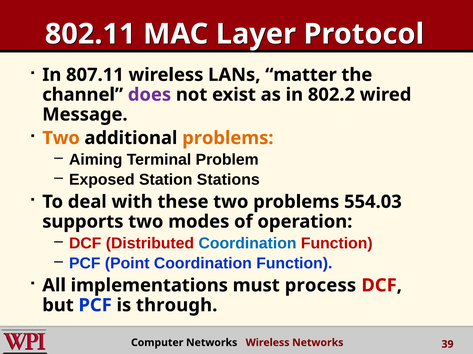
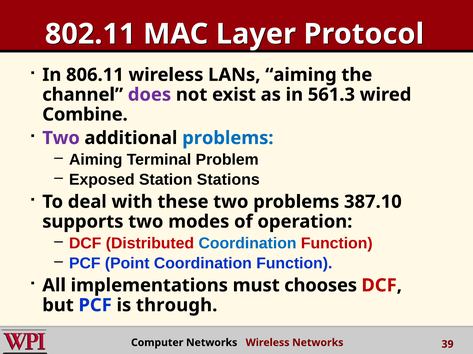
807.11: 807.11 -> 806.11 (95, 75)
LANs matter: matter -> aiming (301, 75)
802.2: 802.2 -> 561.3 (331, 95)
Message: Message -> Combine (85, 115)
Two colour: orange -> purple (61, 138)
problems colour: orange -> blue (228, 138)
554.03: 554.03 -> 387.10 (373, 202)
process: process -> chooses (321, 286)
